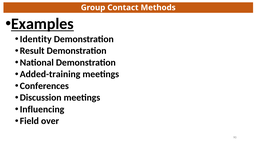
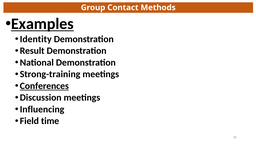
Added-training: Added-training -> Strong-training (50, 74)
Conferences underline: none -> present (44, 86)
over: over -> time (50, 121)
